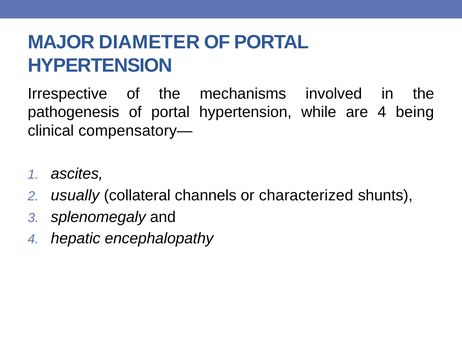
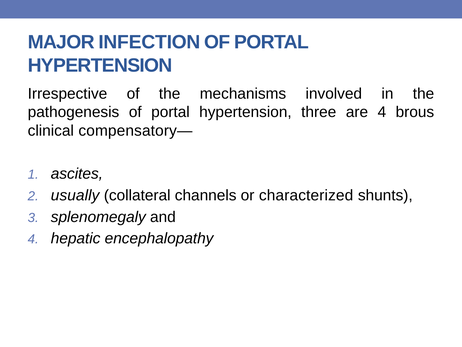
DIAMETER: DIAMETER -> INFECTION (149, 42)
while: while -> three (319, 112)
being: being -> brous (415, 112)
